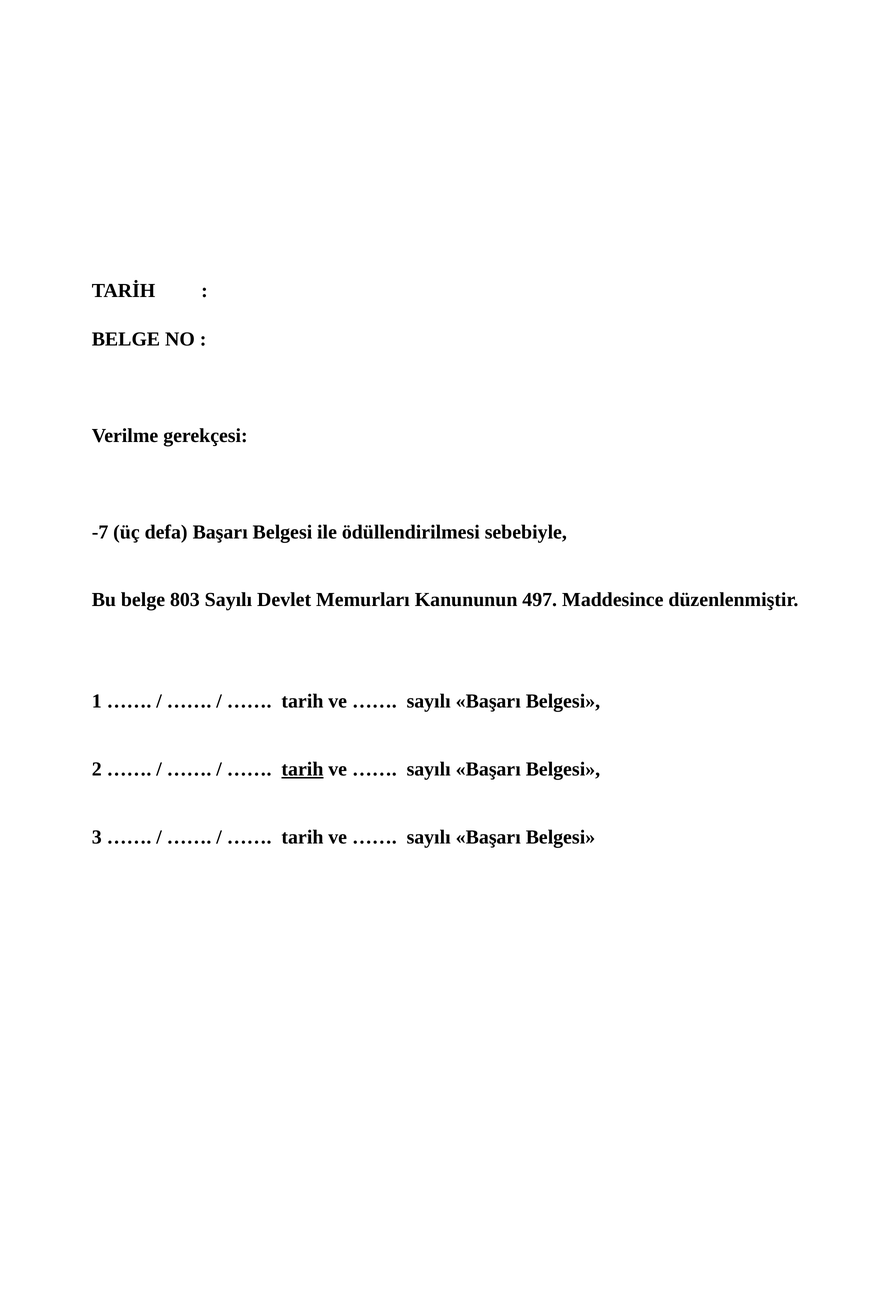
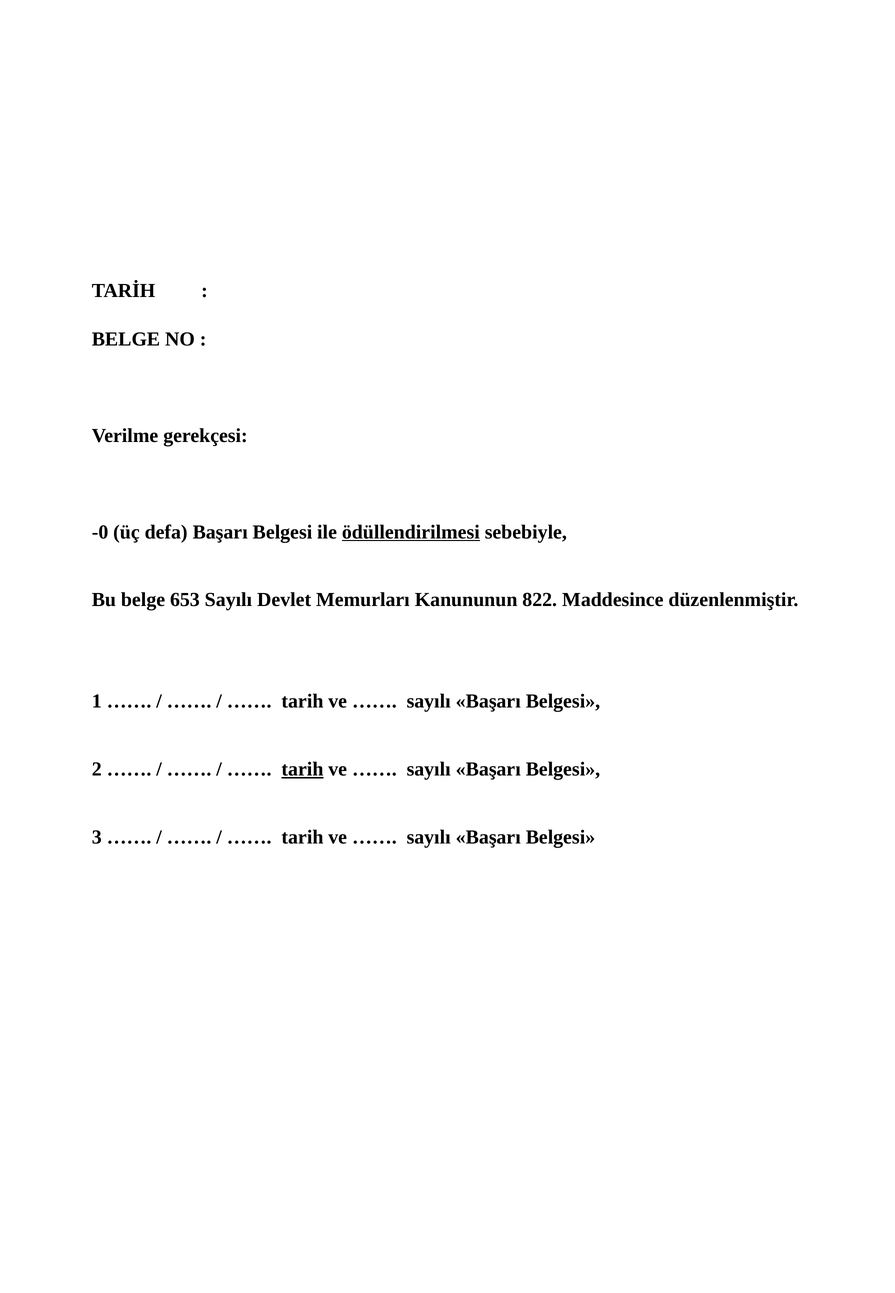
-7: -7 -> -0 (100, 532)
ödüllendirilmesi underline: none -> present (411, 532)
803: 803 -> 653 (185, 600)
497: 497 -> 822 (540, 600)
